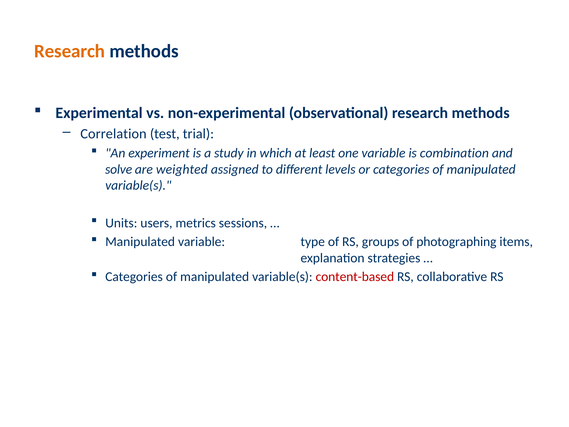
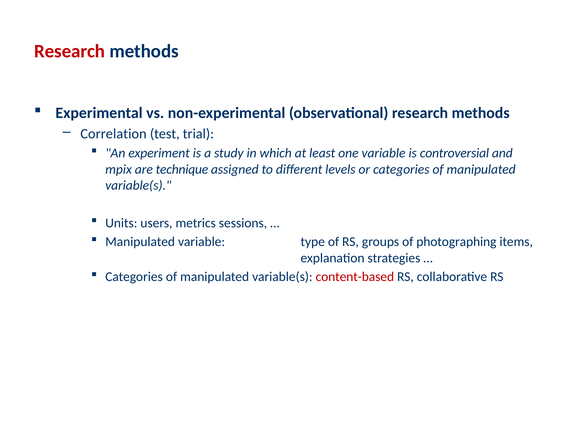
Research colour: orange -> red (70, 51)
combination: combination -> controversial (454, 153)
solve: solve -> mpix (119, 169)
weighted: weighted -> technique (182, 169)
